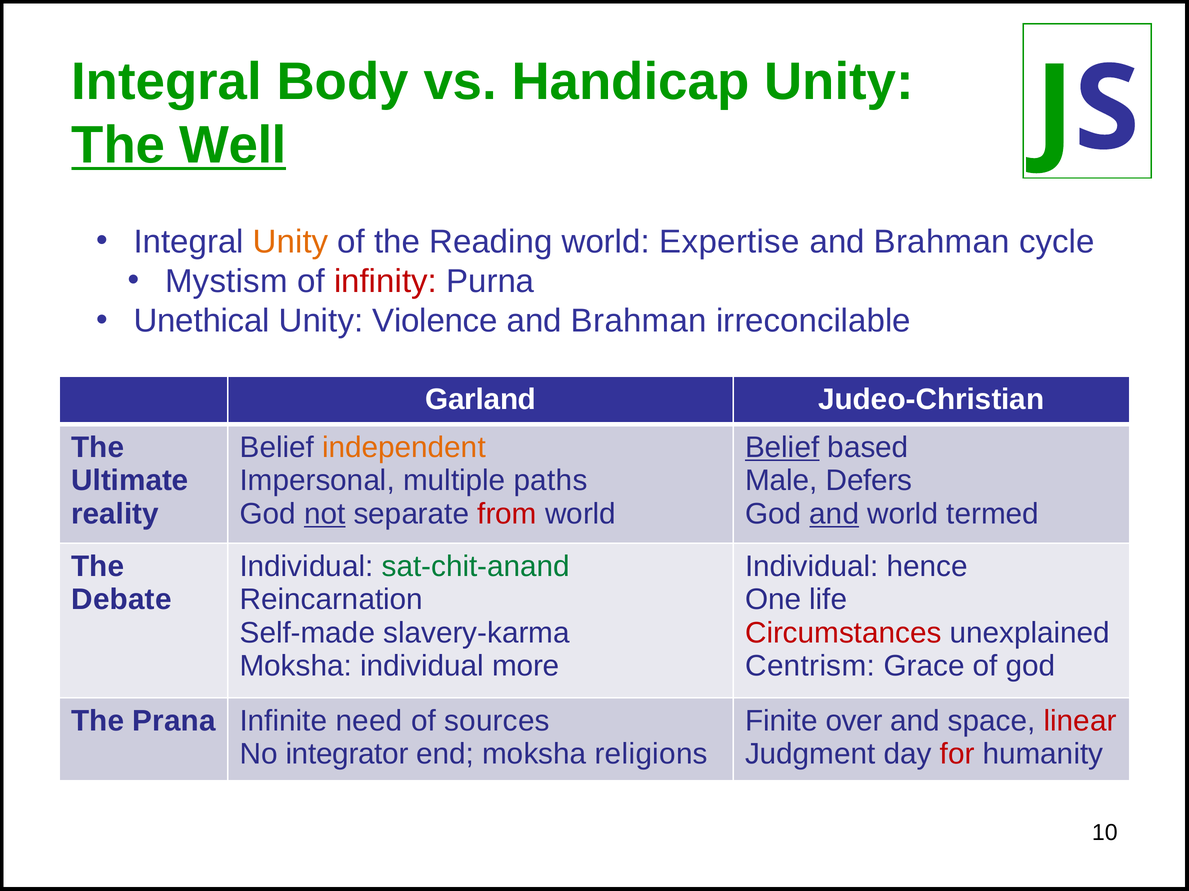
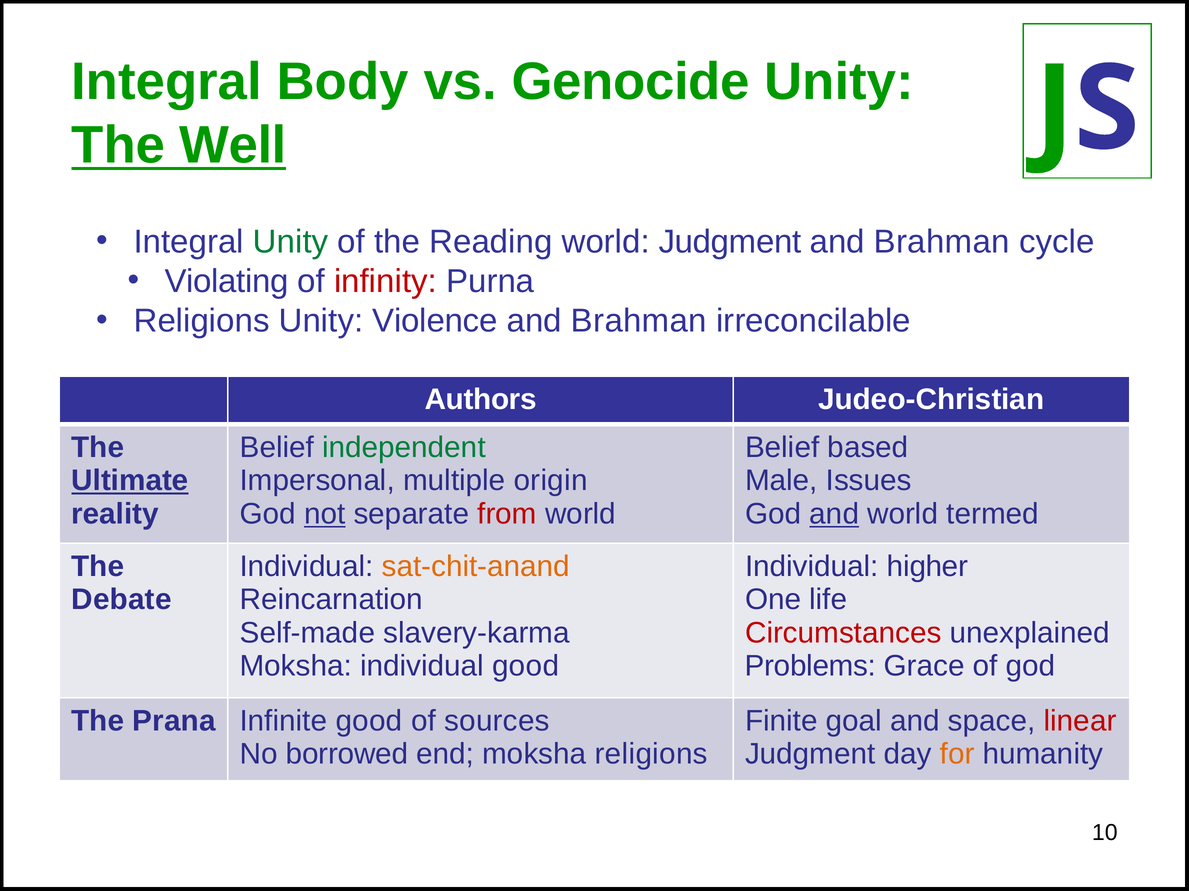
Handicap: Handicap -> Genocide (631, 82)
Unity colour: orange -> green (291, 242)
world Expertise: Expertise -> Judgment (730, 242)
Mystism: Mystism -> Violating (227, 282)
Unethical: Unethical -> Religions (202, 321)
Garland: Garland -> Authors (481, 400)
independent colour: orange -> green (404, 448)
Belief underline: present -> none (782, 448)
Ultimate underline: none -> present (130, 481)
paths: paths -> origin (551, 481)
Defers: Defers -> Issues (869, 481)
sat-chit-anand colour: green -> orange (476, 567)
hence: hence -> higher (928, 567)
individual more: more -> good (526, 667)
Centrism: Centrism -> Problems (810, 667)
Infinite need: need -> good (369, 721)
over: over -> goal (854, 721)
integrator: integrator -> borrowed (347, 755)
for colour: red -> orange (957, 755)
